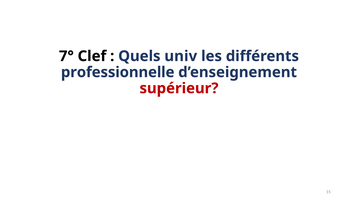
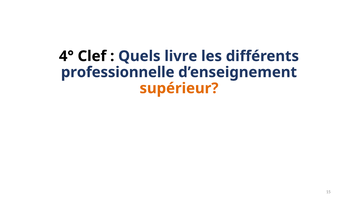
7°: 7° -> 4° (66, 56)
univ: univ -> livre (181, 56)
supérieur colour: red -> orange (179, 88)
